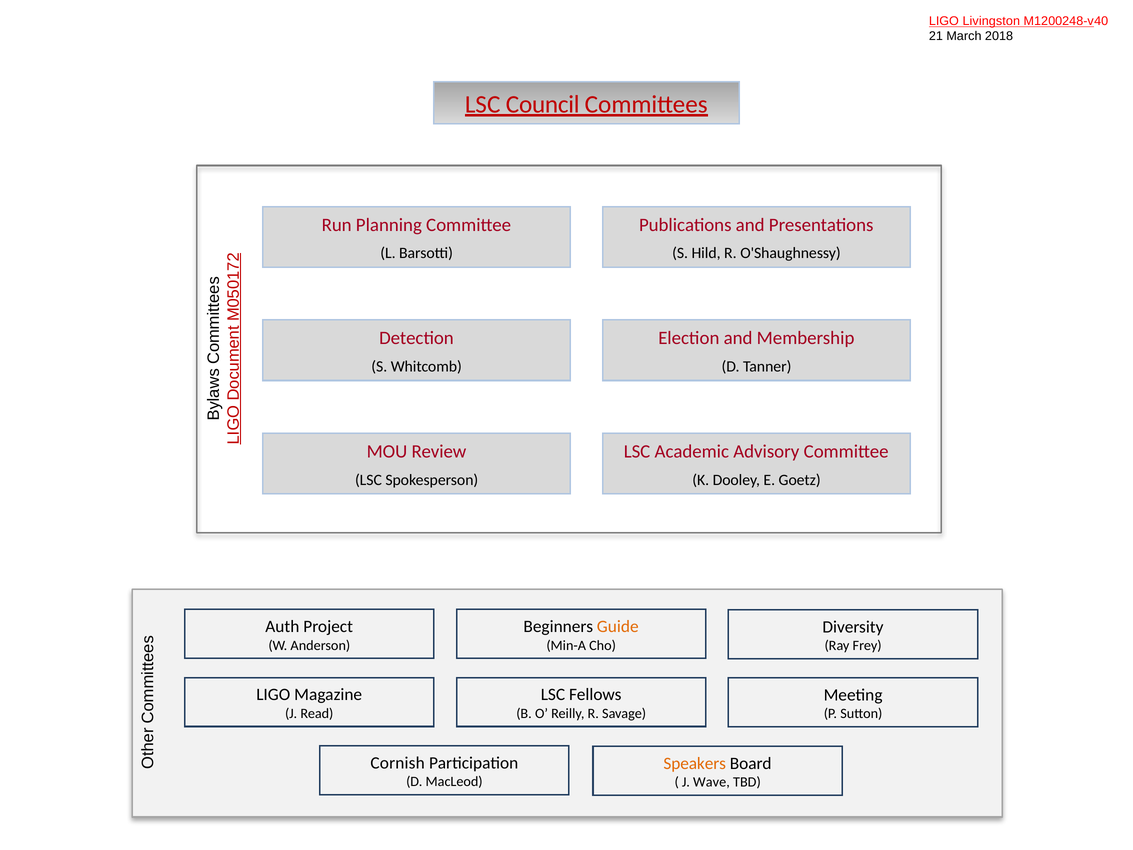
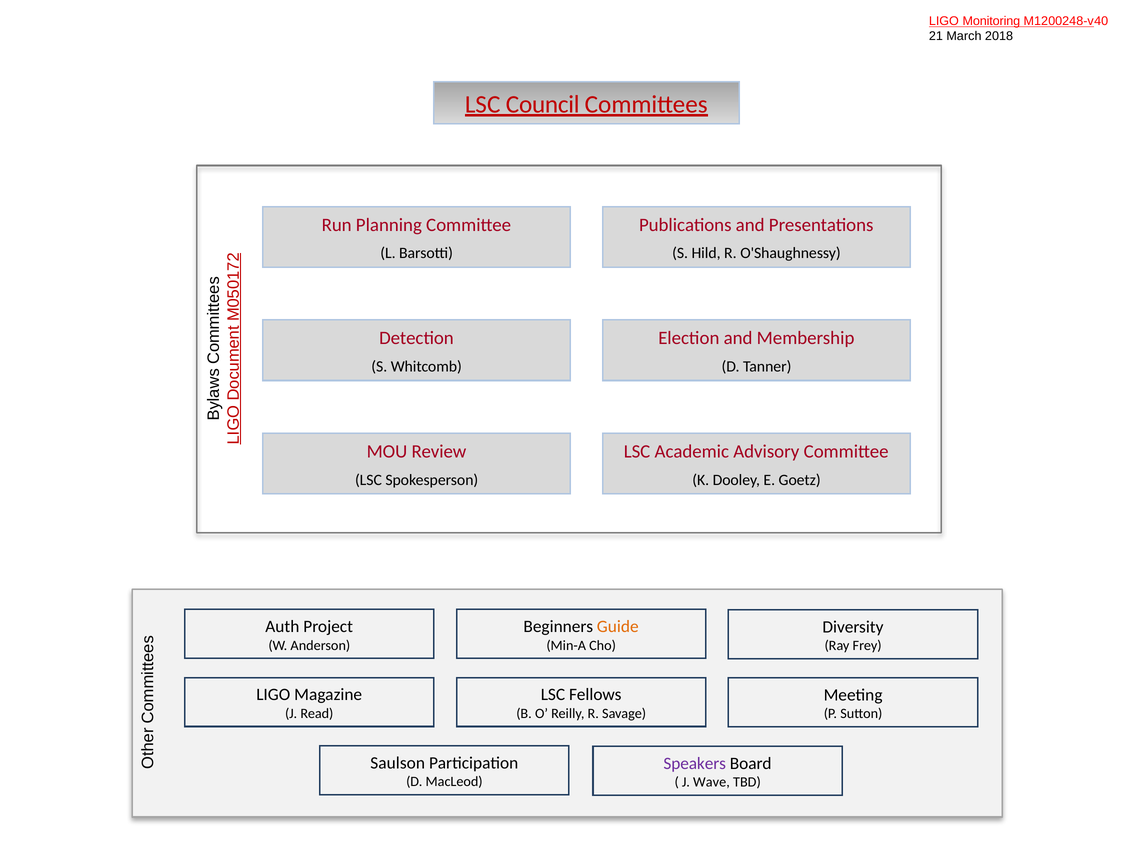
Livingston: Livingston -> Monitoring (991, 21)
Cornish: Cornish -> Saulson (398, 763)
Speakers colour: orange -> purple (695, 763)
